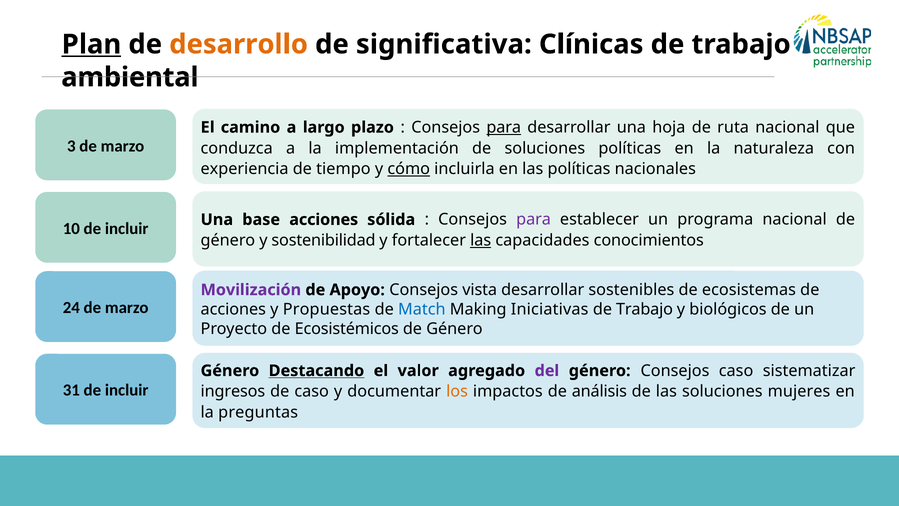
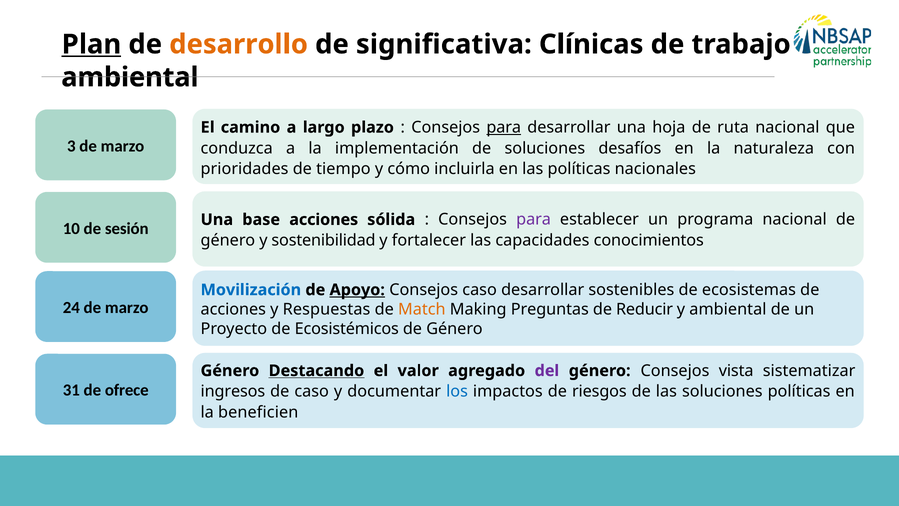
soluciones políticas: políticas -> desafíos (630, 148)
experiencia: experiencia -> prioridades (245, 169)
cómo underline: present -> none (409, 169)
10 de incluir: incluir -> sesión (127, 228)
las underline: present -> none (481, 240)
Movilización colour: purple -> blue (251, 290)
Apoyo underline: none -> present (357, 290)
Consejos vista: vista -> caso (480, 290)
Propuestas: Propuestas -> Respuestas (327, 309)
Match colour: blue -> orange (422, 309)
Iniciativas: Iniciativas -> Preguntas (550, 309)
Trabajo: Trabajo -> Reducir (645, 309)
y biológicos: biológicos -> ambiental (728, 309)
Consejos caso: caso -> vista (736, 371)
31 de incluir: incluir -> ofrece (127, 390)
los colour: orange -> blue (457, 391)
análisis: análisis -> riesgos (599, 391)
soluciones mujeres: mujeres -> políticas (799, 391)
preguntas: preguntas -> beneficien (258, 412)
